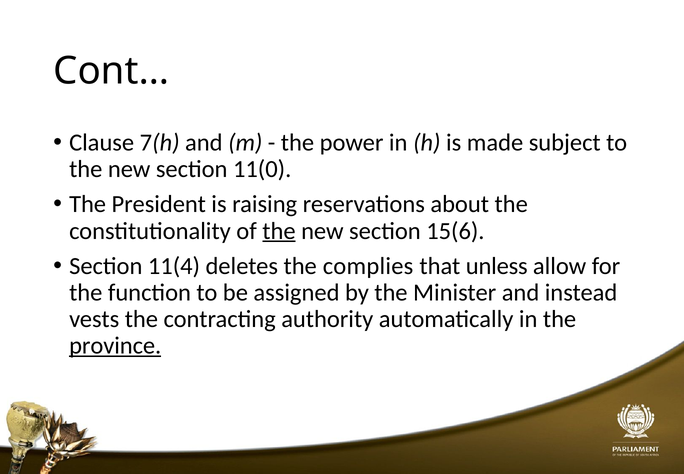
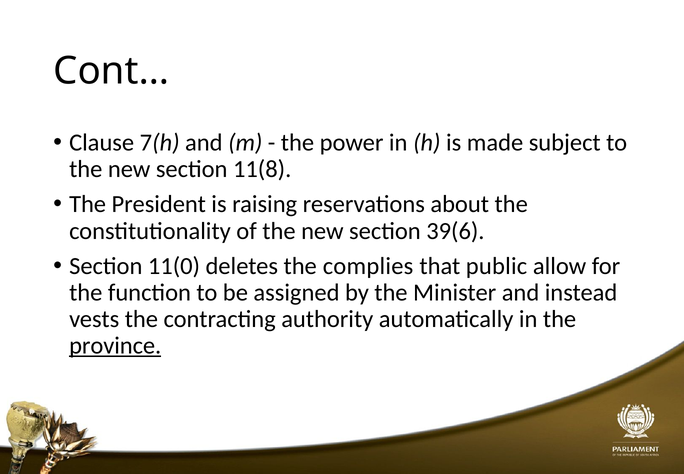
11(0: 11(0 -> 11(8 (262, 169)
the underline: present -> none (279, 231)
15(6: 15(6 -> 39(6 (455, 231)
11(4: 11(4 -> 11(0 (174, 266)
unless: unless -> public (497, 266)
